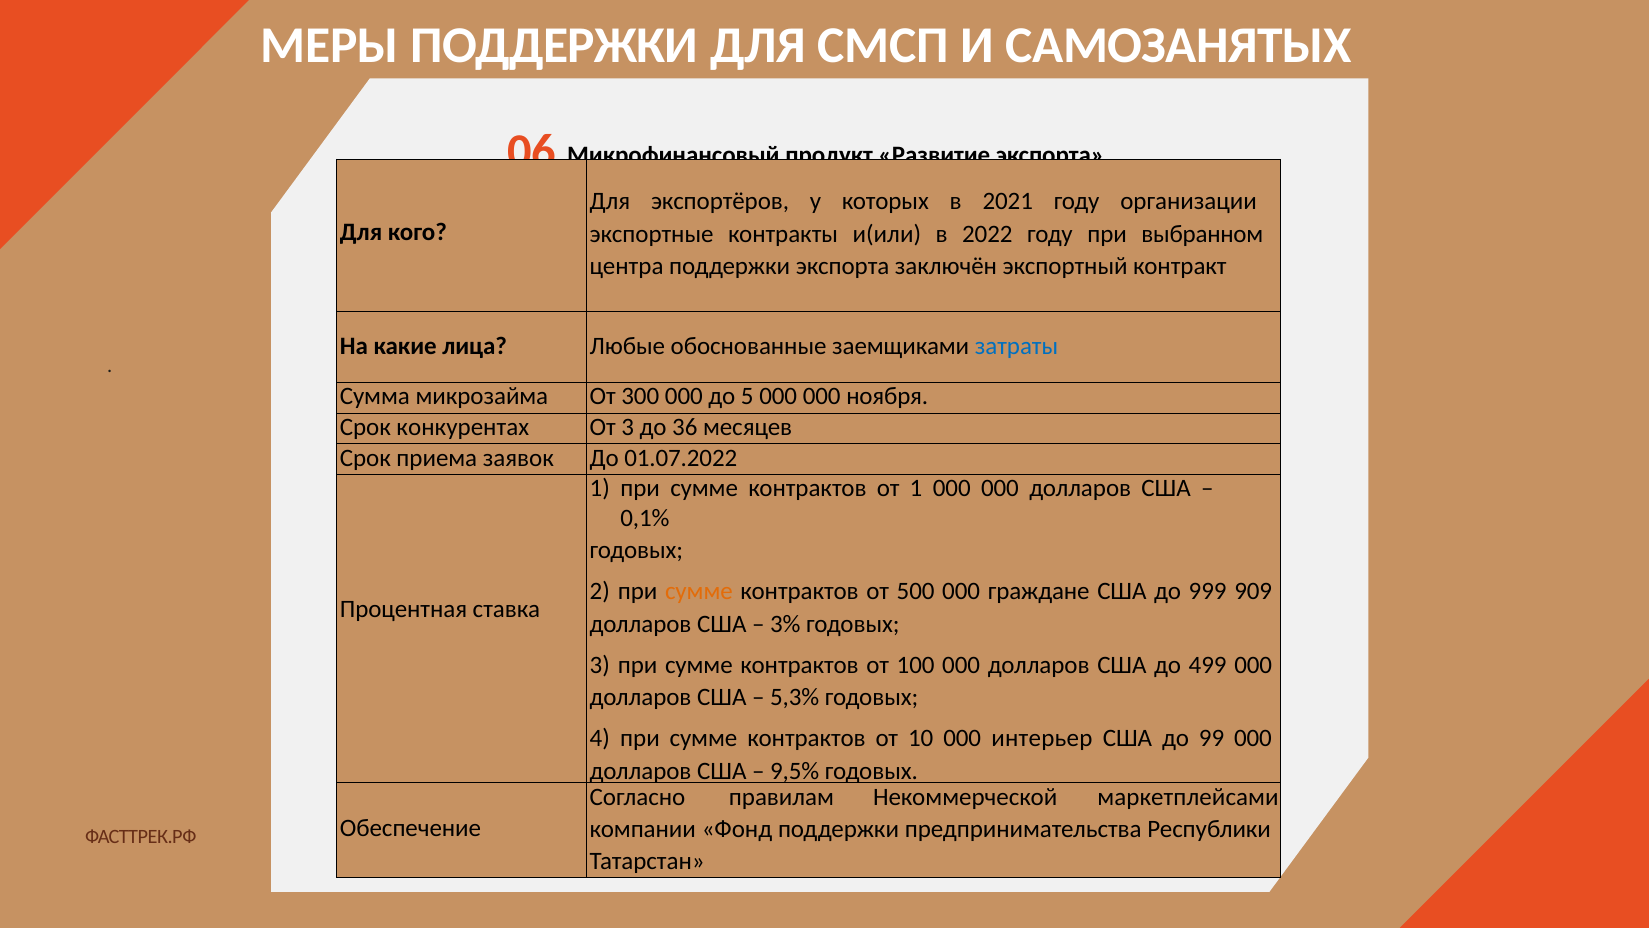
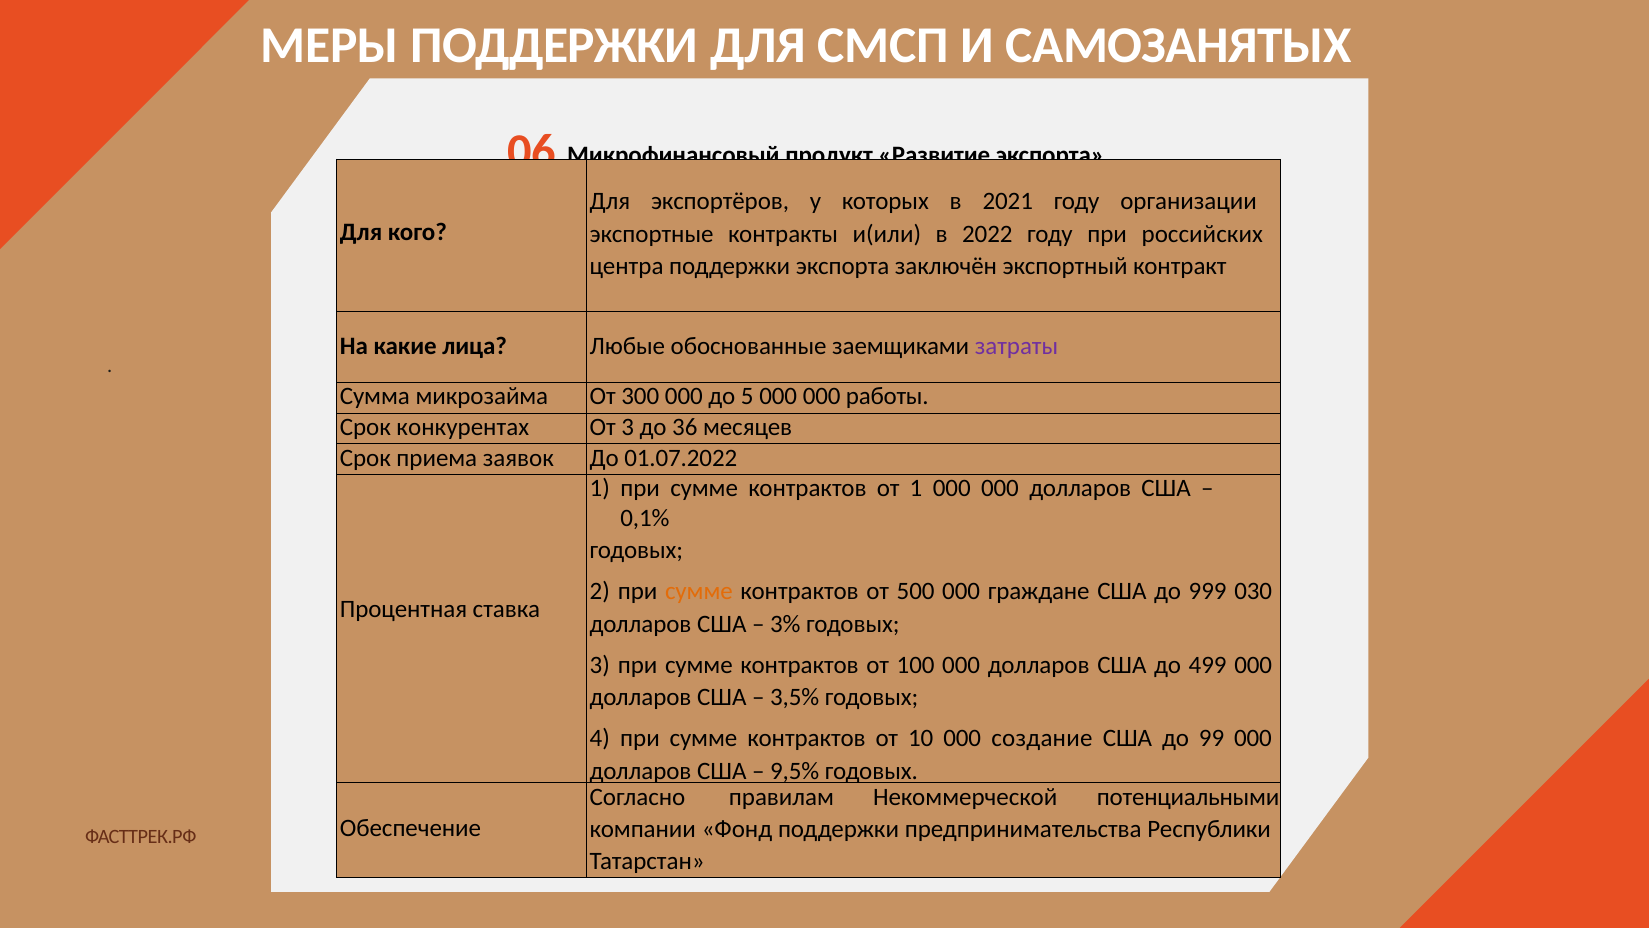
выбранном: выбранном -> российских (1202, 234)
затраты colour: blue -> purple (1017, 346)
ноября: ноября -> работы (887, 397)
909: 909 -> 030 (1253, 591)
5,3%: 5,3% -> 3,5% (795, 697)
интерьер: интерьер -> создание (1042, 738)
маркетплейсами: маркетплейсами -> потенциальными (1188, 797)
